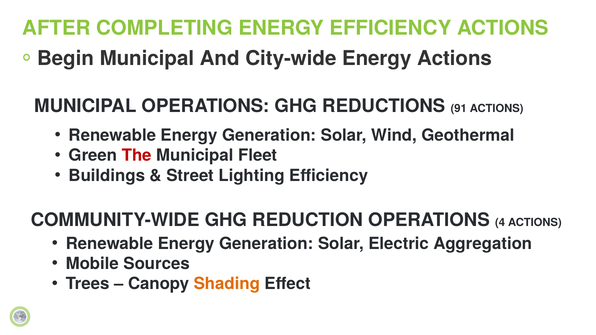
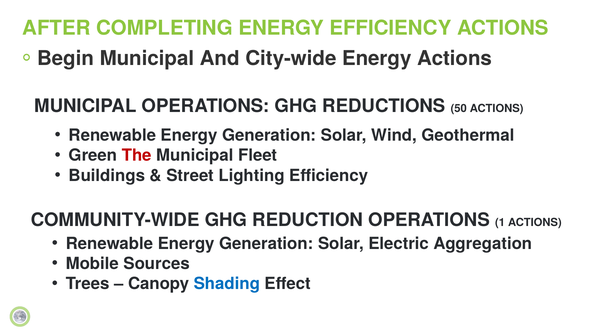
91: 91 -> 50 (459, 109)
4: 4 -> 1 (500, 223)
Shading colour: orange -> blue (227, 284)
